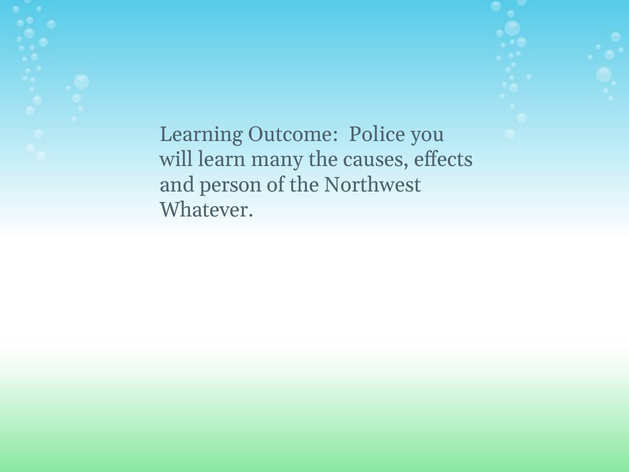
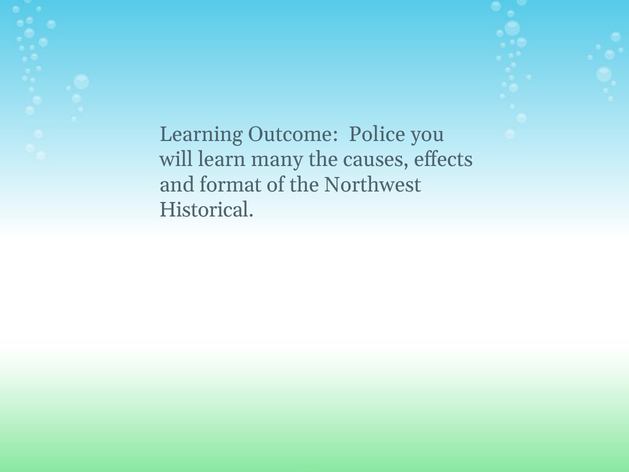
person: person -> format (231, 185)
Whatever: Whatever -> Historical (207, 210)
